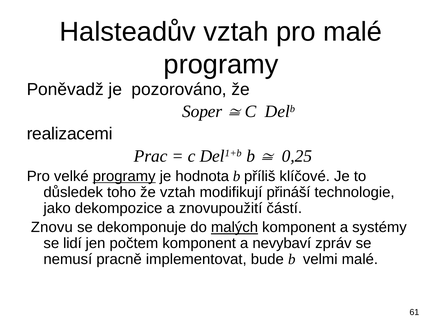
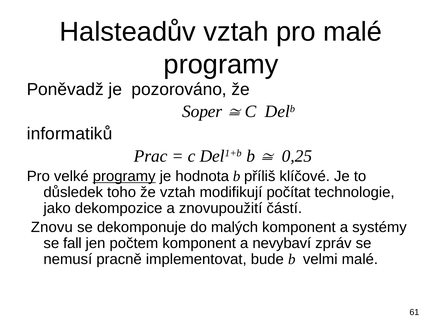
realizacemi: realizacemi -> informatiků (70, 134)
přináší: přináší -> počítat (288, 193)
malých underline: present -> none (234, 228)
lidí: lidí -> fall (72, 244)
